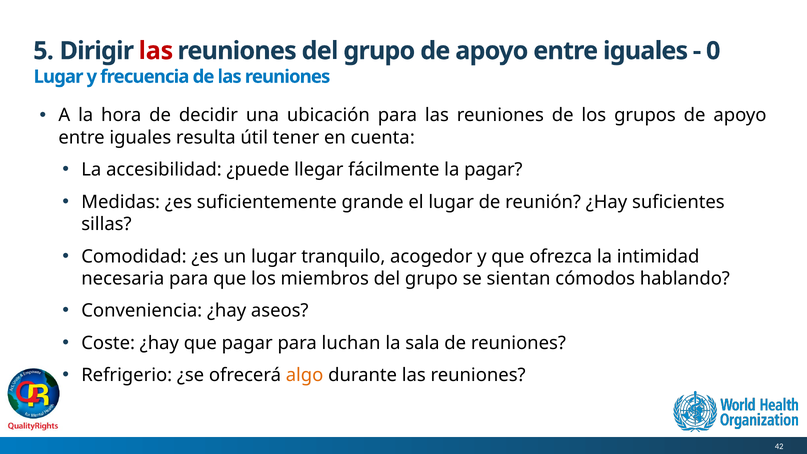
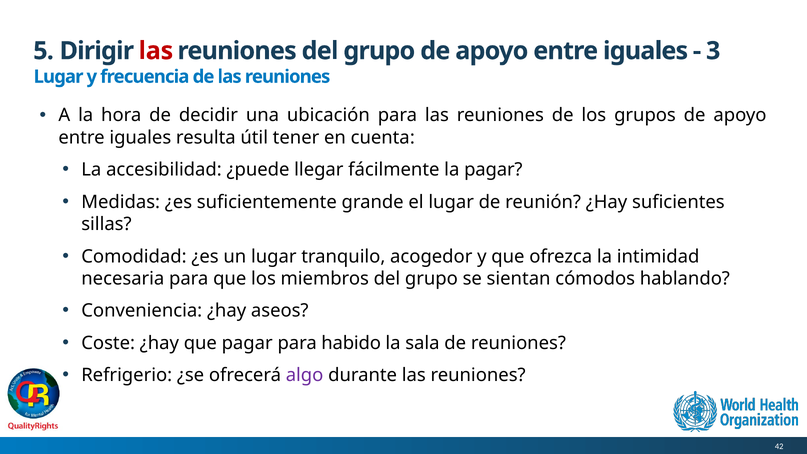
0: 0 -> 3 (713, 51)
luchan: luchan -> habido (351, 343)
algo colour: orange -> purple (305, 375)
